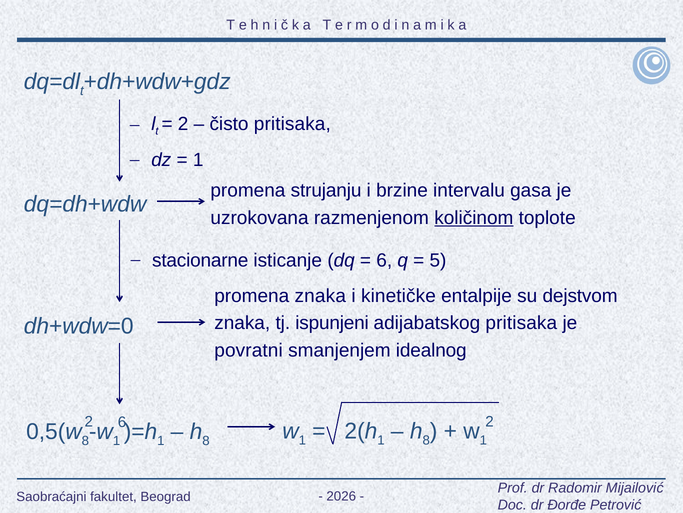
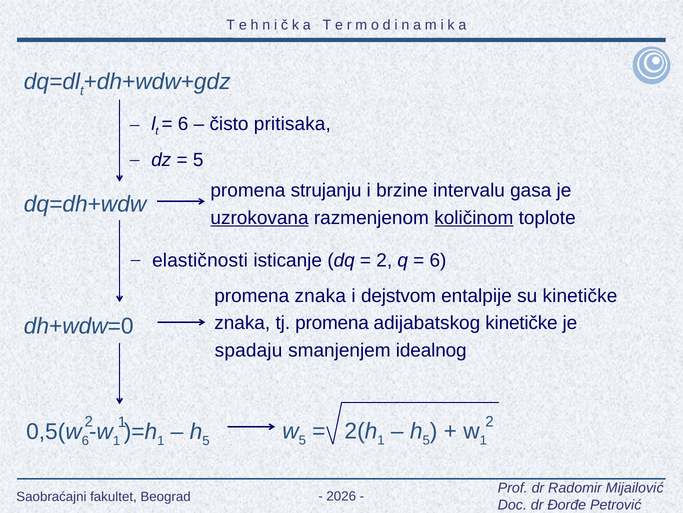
2: 2 -> 6 (183, 124)
1: 1 -> 5 (198, 160)
uzrokovana underline: none -> present (260, 218)
stacionarne: stacionarne -> elastičnosti (200, 260)
6: 6 -> 2 (384, 260)
5: 5 -> 6 (438, 260)
kinetičke: kinetičke -> dejstvom (399, 295)
su dejstvom: dejstvom -> kinetičke (580, 295)
tj ispunjeni: ispunjeni -> promena (332, 323)
adijabatskog pritisaka: pritisaka -> kinetičke (521, 323)
povratni: povratni -> spadaju (249, 350)
2 6: 6 -> 1 (122, 422)
1: 1 -> 5 (302, 440)
8: 8 -> 5 (426, 440)
8: 8 -> 6 (85, 440)
8: 8 -> 5 (206, 440)
